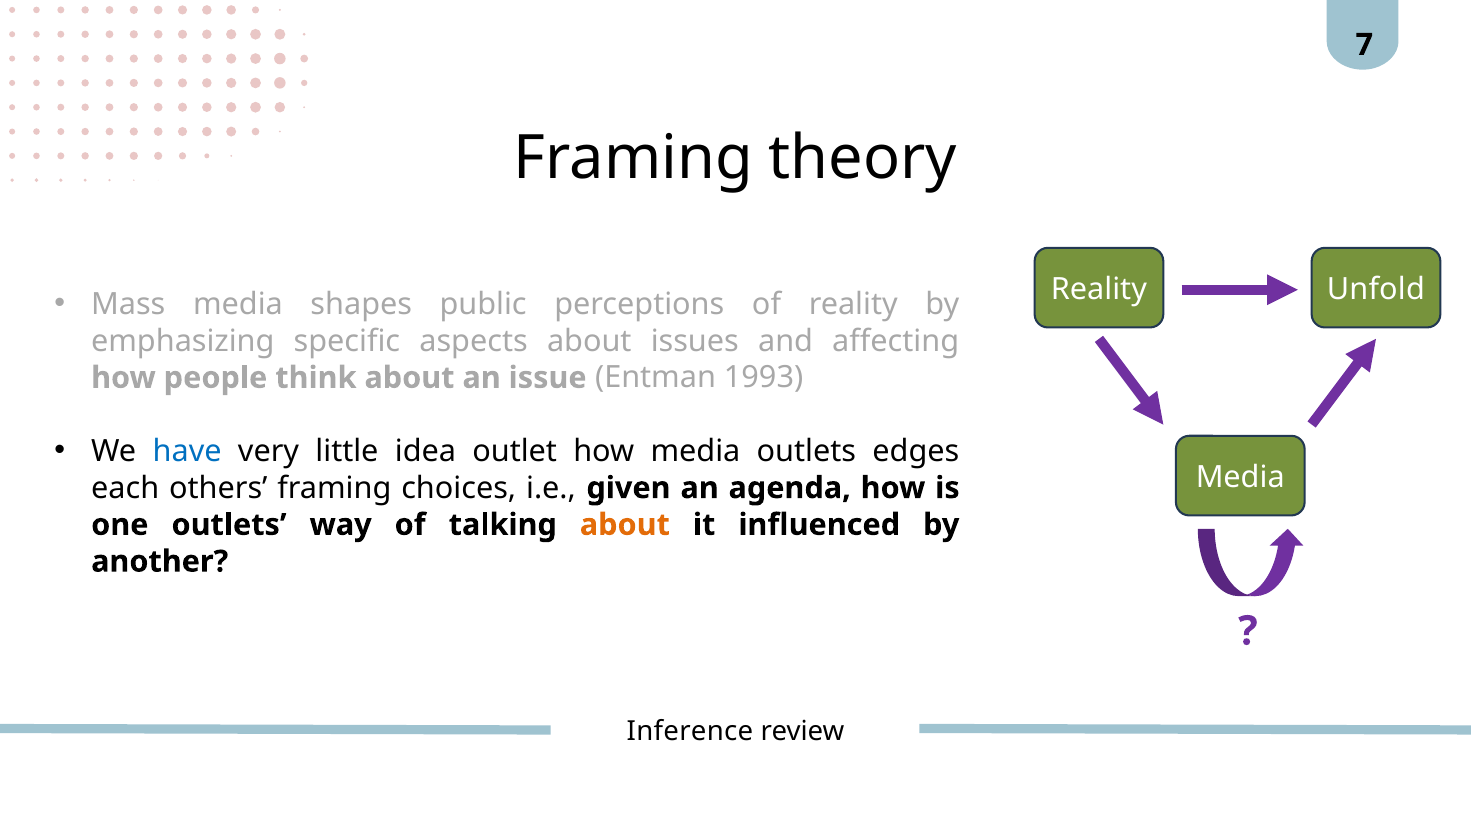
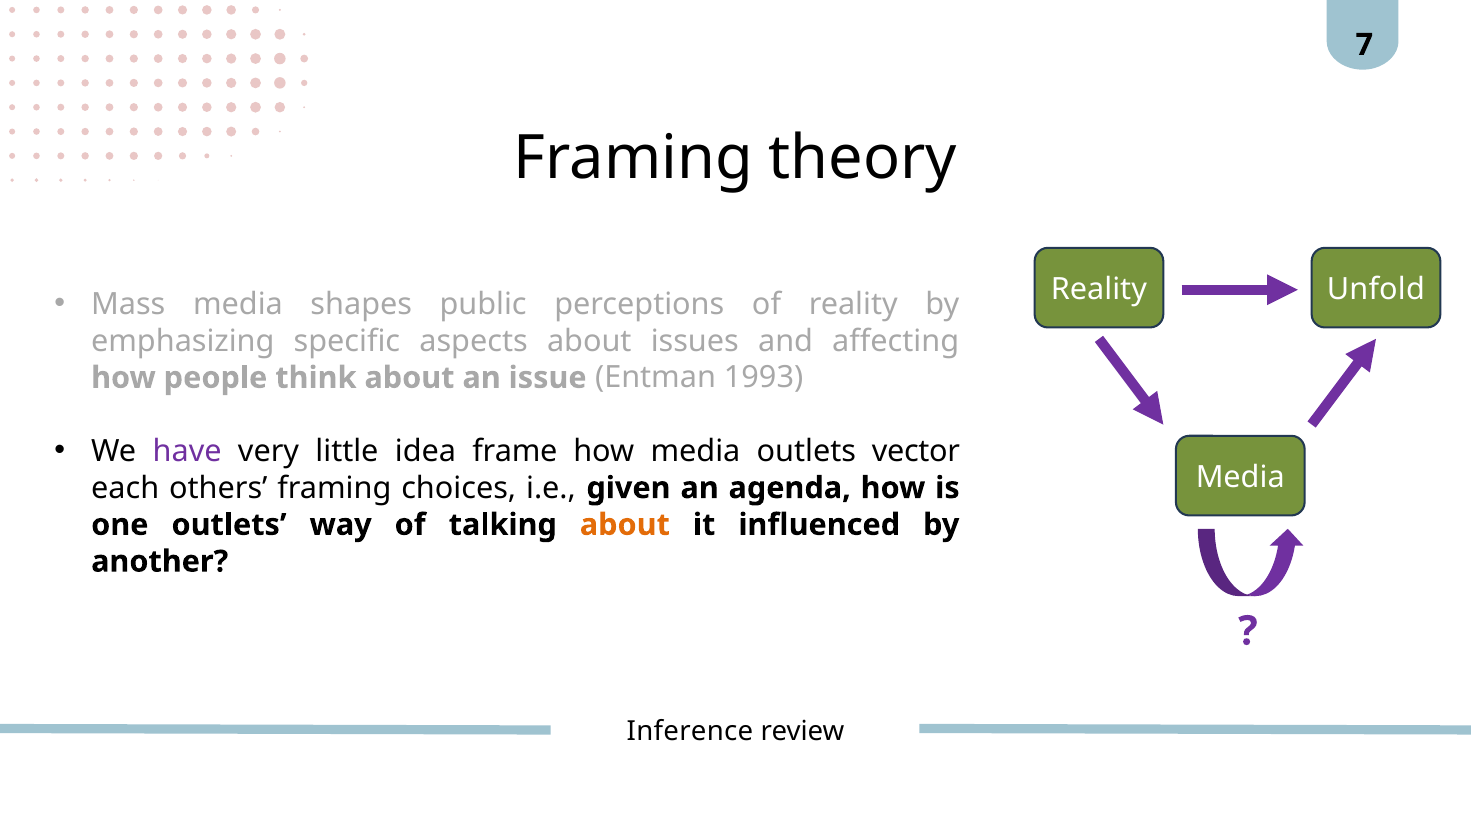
have colour: blue -> purple (187, 452)
outlet: outlet -> frame (515, 452)
edges: edges -> vector (916, 452)
